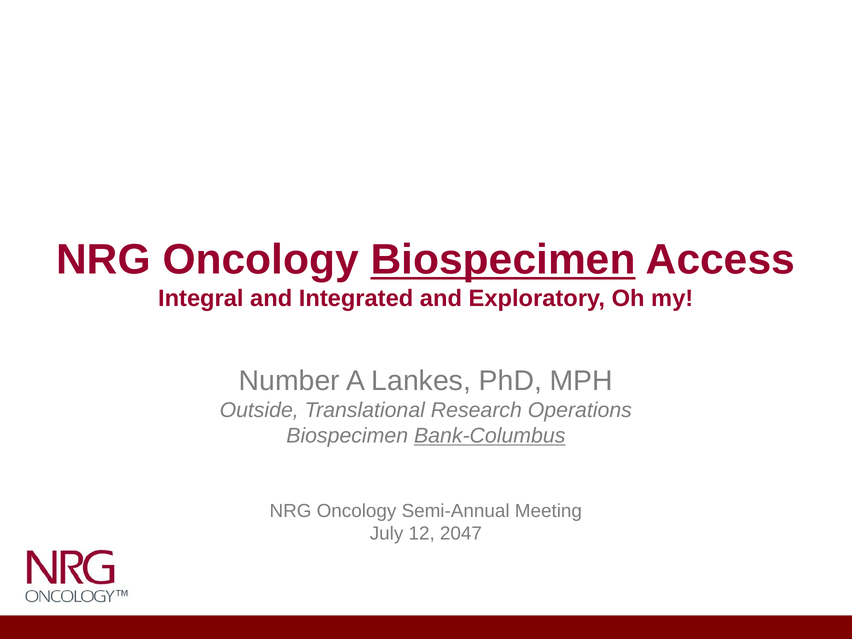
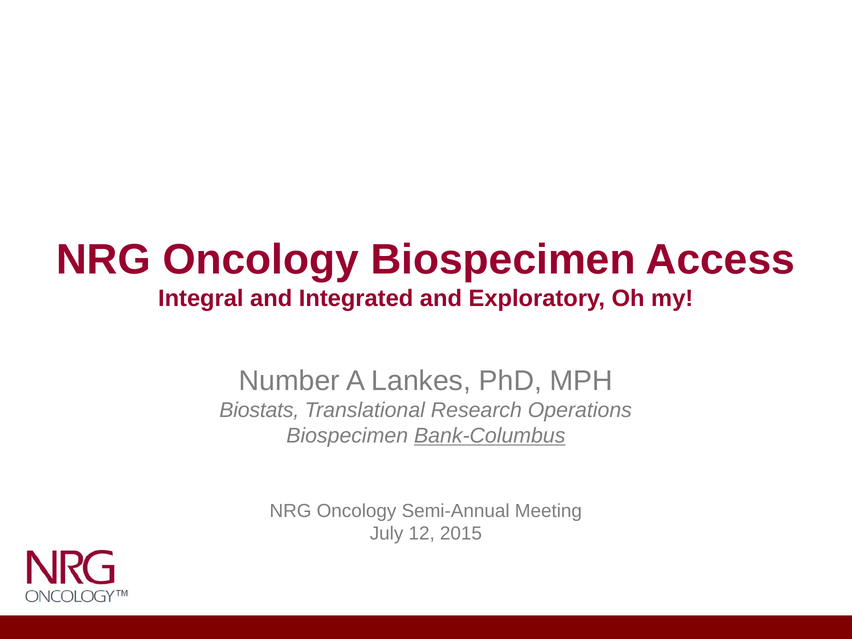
Biospecimen underline: present -> none (503, 260)
Outside: Outside -> Biostats (259, 410)
2047: 2047 -> 2015 (461, 534)
